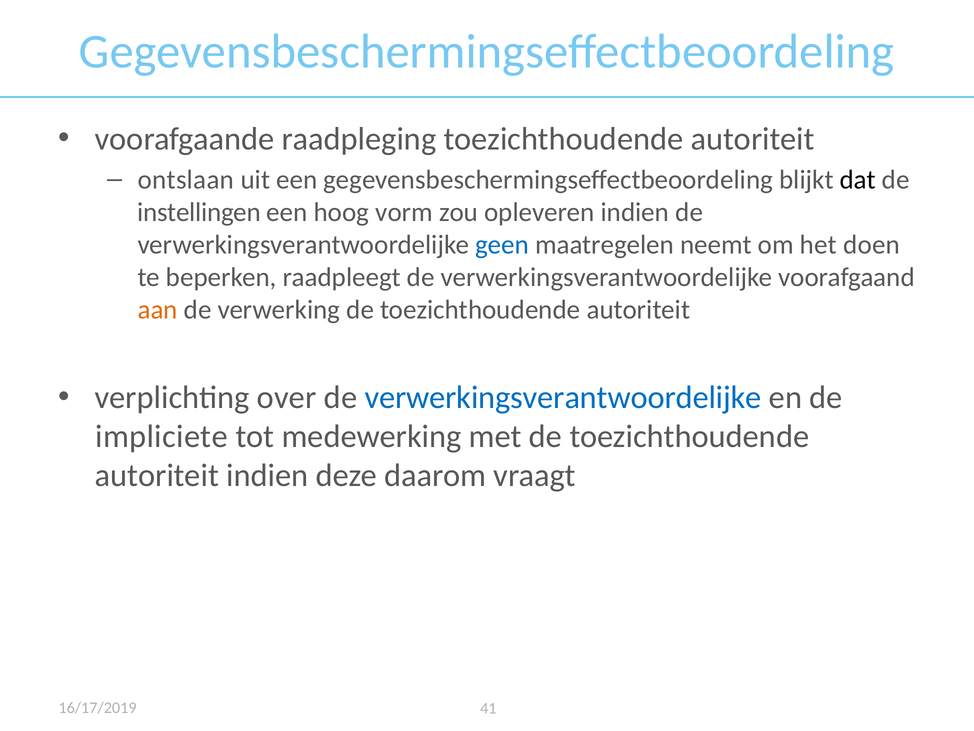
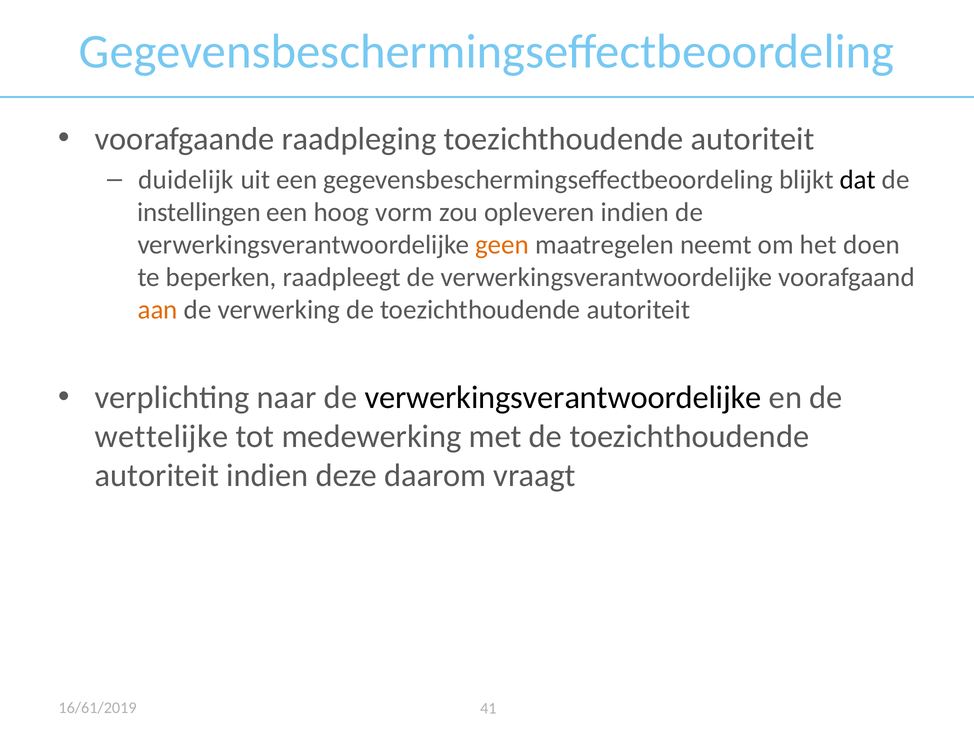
ontslaan: ontslaan -> duidelijk (186, 179)
geen colour: blue -> orange (502, 244)
over: over -> naar (287, 397)
verwerkingsverantwoordelijke colour: blue -> black (563, 397)
impliciete: impliciete -> wettelijke (162, 436)
16/17/2019: 16/17/2019 -> 16/61/2019 (98, 707)
